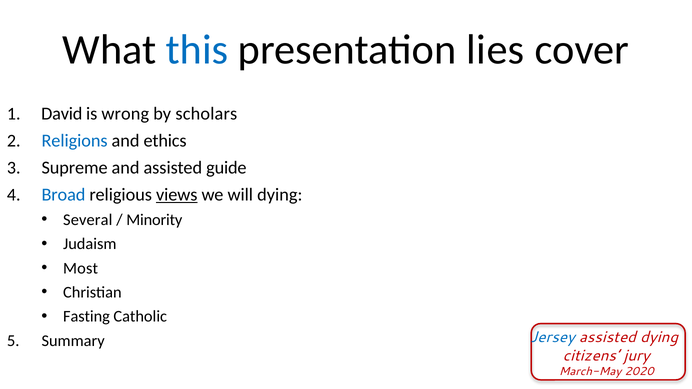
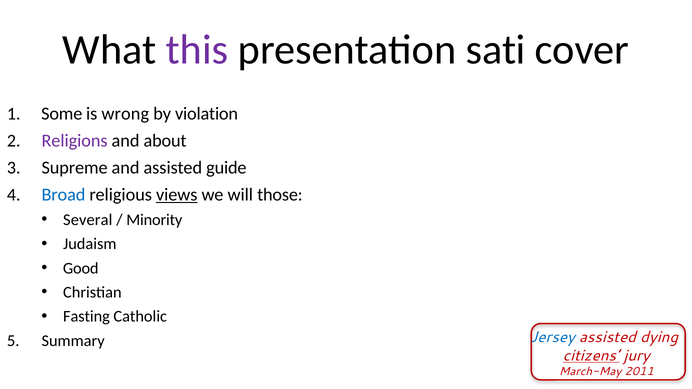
this colour: blue -> purple (197, 50)
lies: lies -> sati (496, 50)
David: David -> Some (62, 114)
scholars: scholars -> violation (207, 114)
Religions colour: blue -> purple (75, 141)
ethics: ethics -> about (165, 141)
will dying: dying -> those (280, 195)
Most: Most -> Good (81, 268)
citizens underline: none -> present (591, 356)
2020: 2020 -> 2011 (639, 372)
